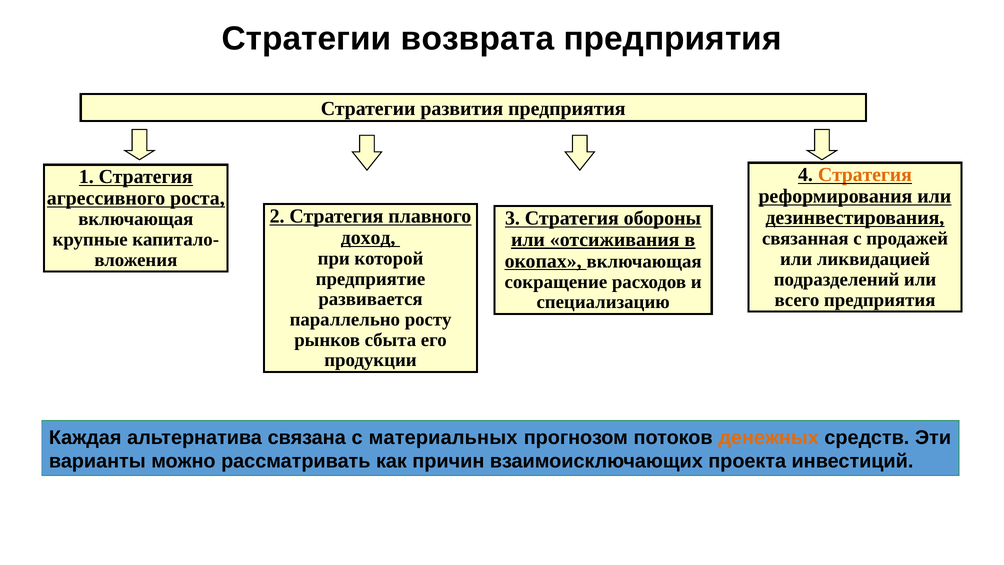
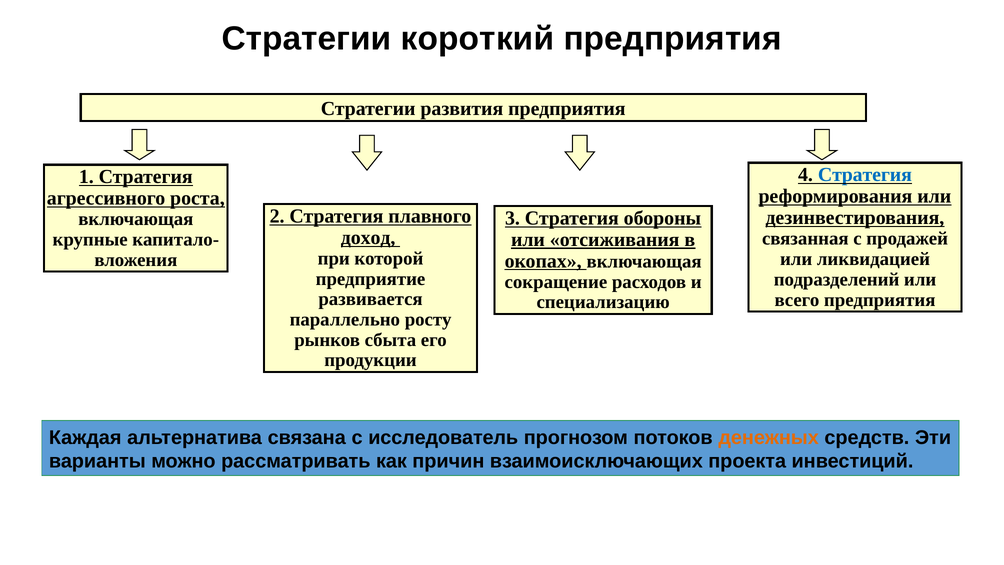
возврата: возврата -> короткий (477, 39)
Стратегия colour: orange -> blue (865, 175)
материальных: материальных -> исследователь (443, 437)
